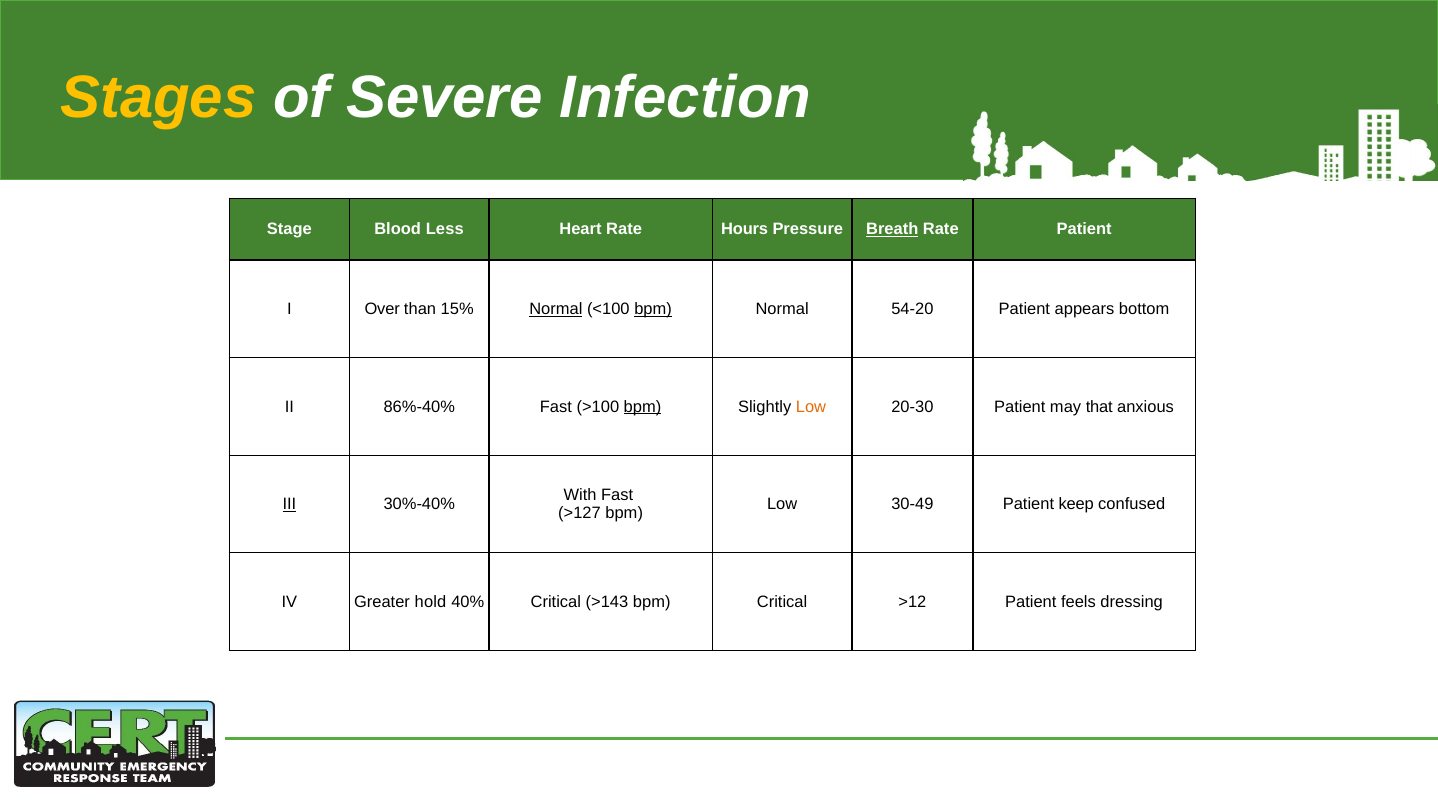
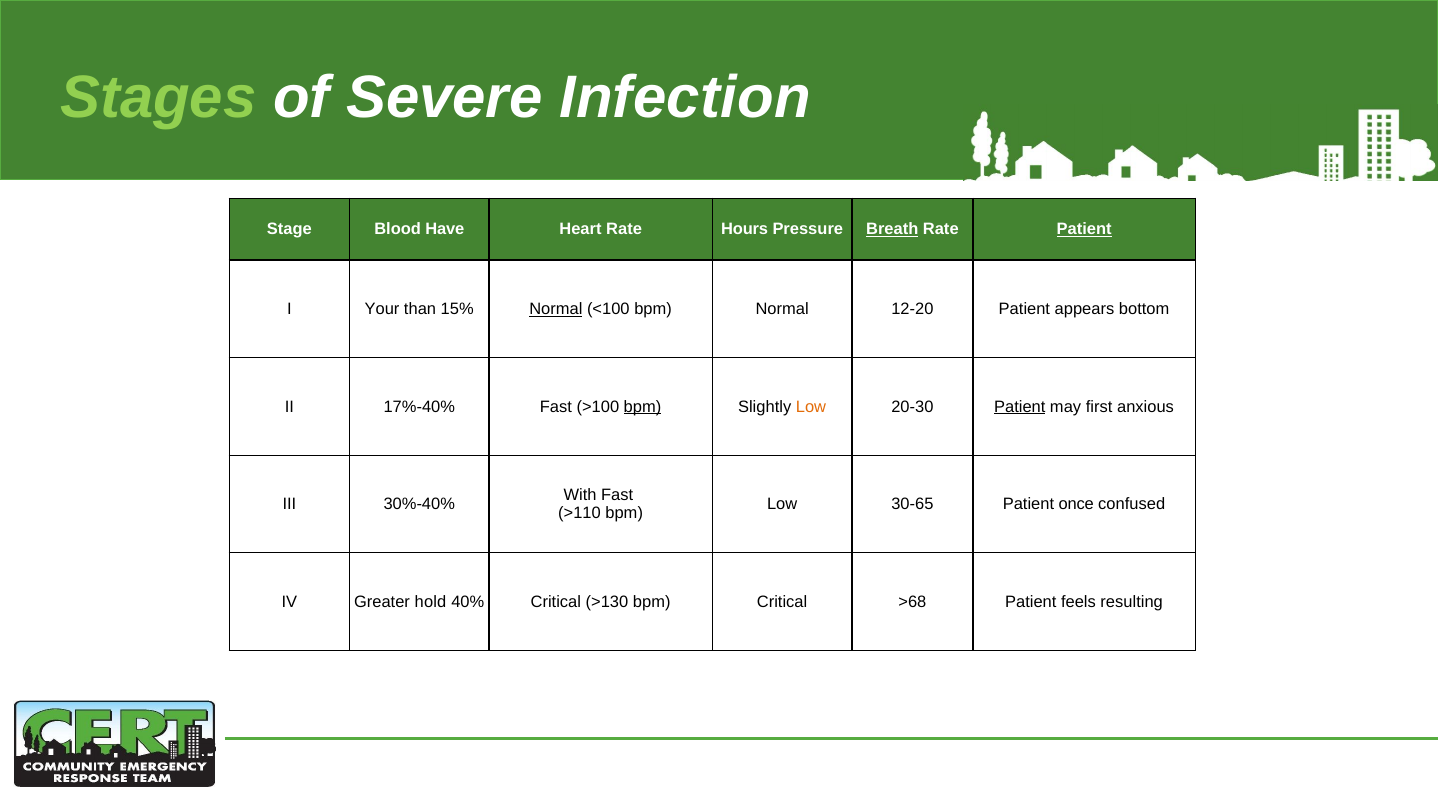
Stages colour: yellow -> light green (158, 97)
Less: Less -> Have (445, 229)
Patient underline: none -> present (1084, 229)
Over: Over -> Your (382, 309)
bpm underline: present -> none (653, 309)
54-20: 54-20 -> 12-20 (912, 309)
86%-40%: 86%-40% -> 17%-40% (419, 407)
Patient underline: none -> present (1020, 407)
that: that -> first (1099, 407)
III underline: present -> none (289, 504)
30-49: 30-49 -> 30-65 (912, 504)
keep: keep -> once (1076, 504)
>127: >127 -> >110 (579, 513)
>143: >143 -> >130 (607, 602)
>12: >12 -> >68 (912, 602)
dressing: dressing -> resulting (1132, 602)
